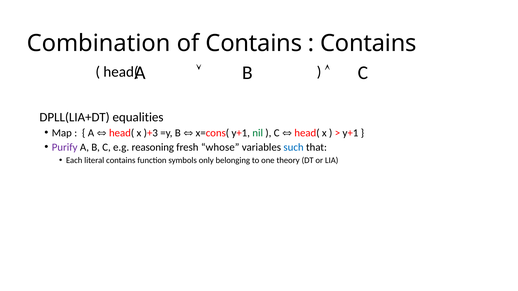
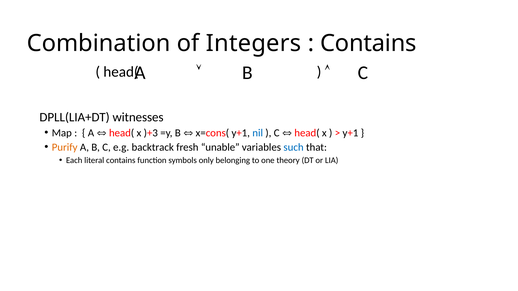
of Contains: Contains -> Integers (254, 44)
equalities: equalities -> witnesses (138, 117)
nil colour: green -> blue (258, 133)
Purify colour: purple -> orange (65, 147)
reasoning: reasoning -> backtrack (153, 147)
whose: whose -> unable (220, 147)
